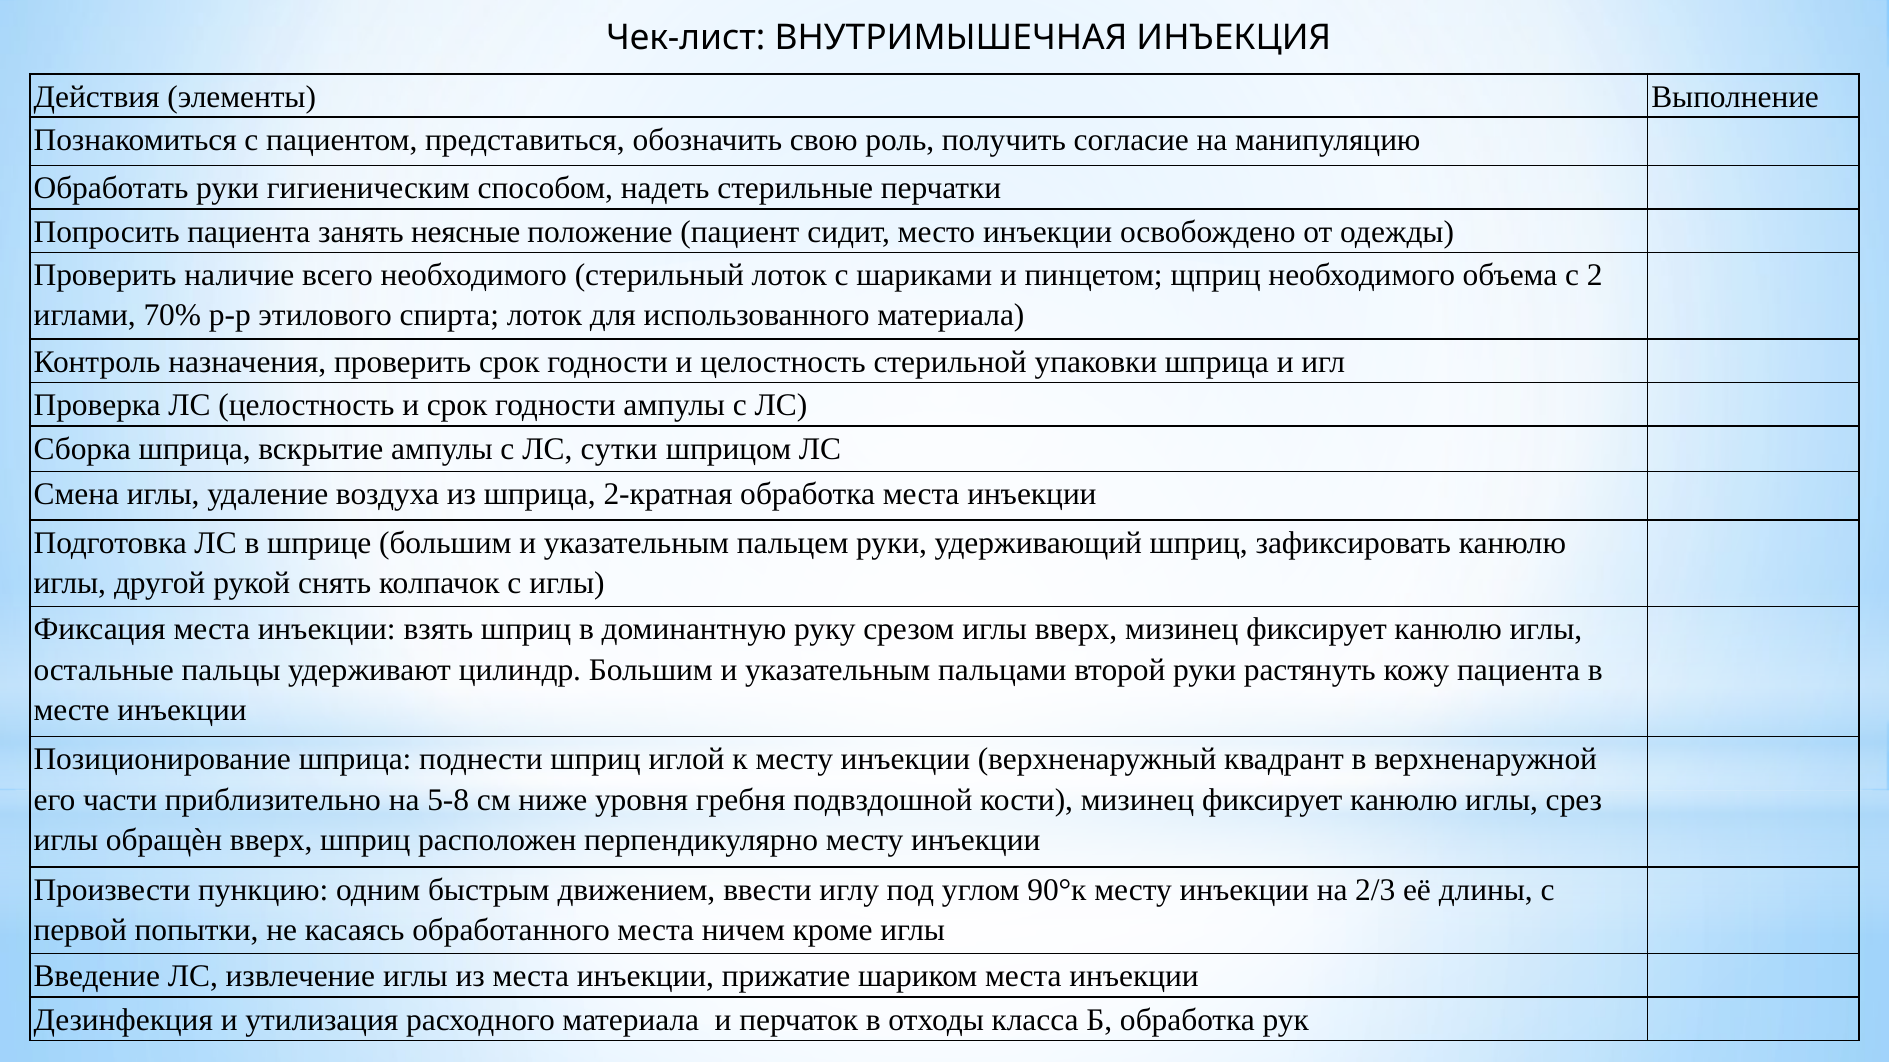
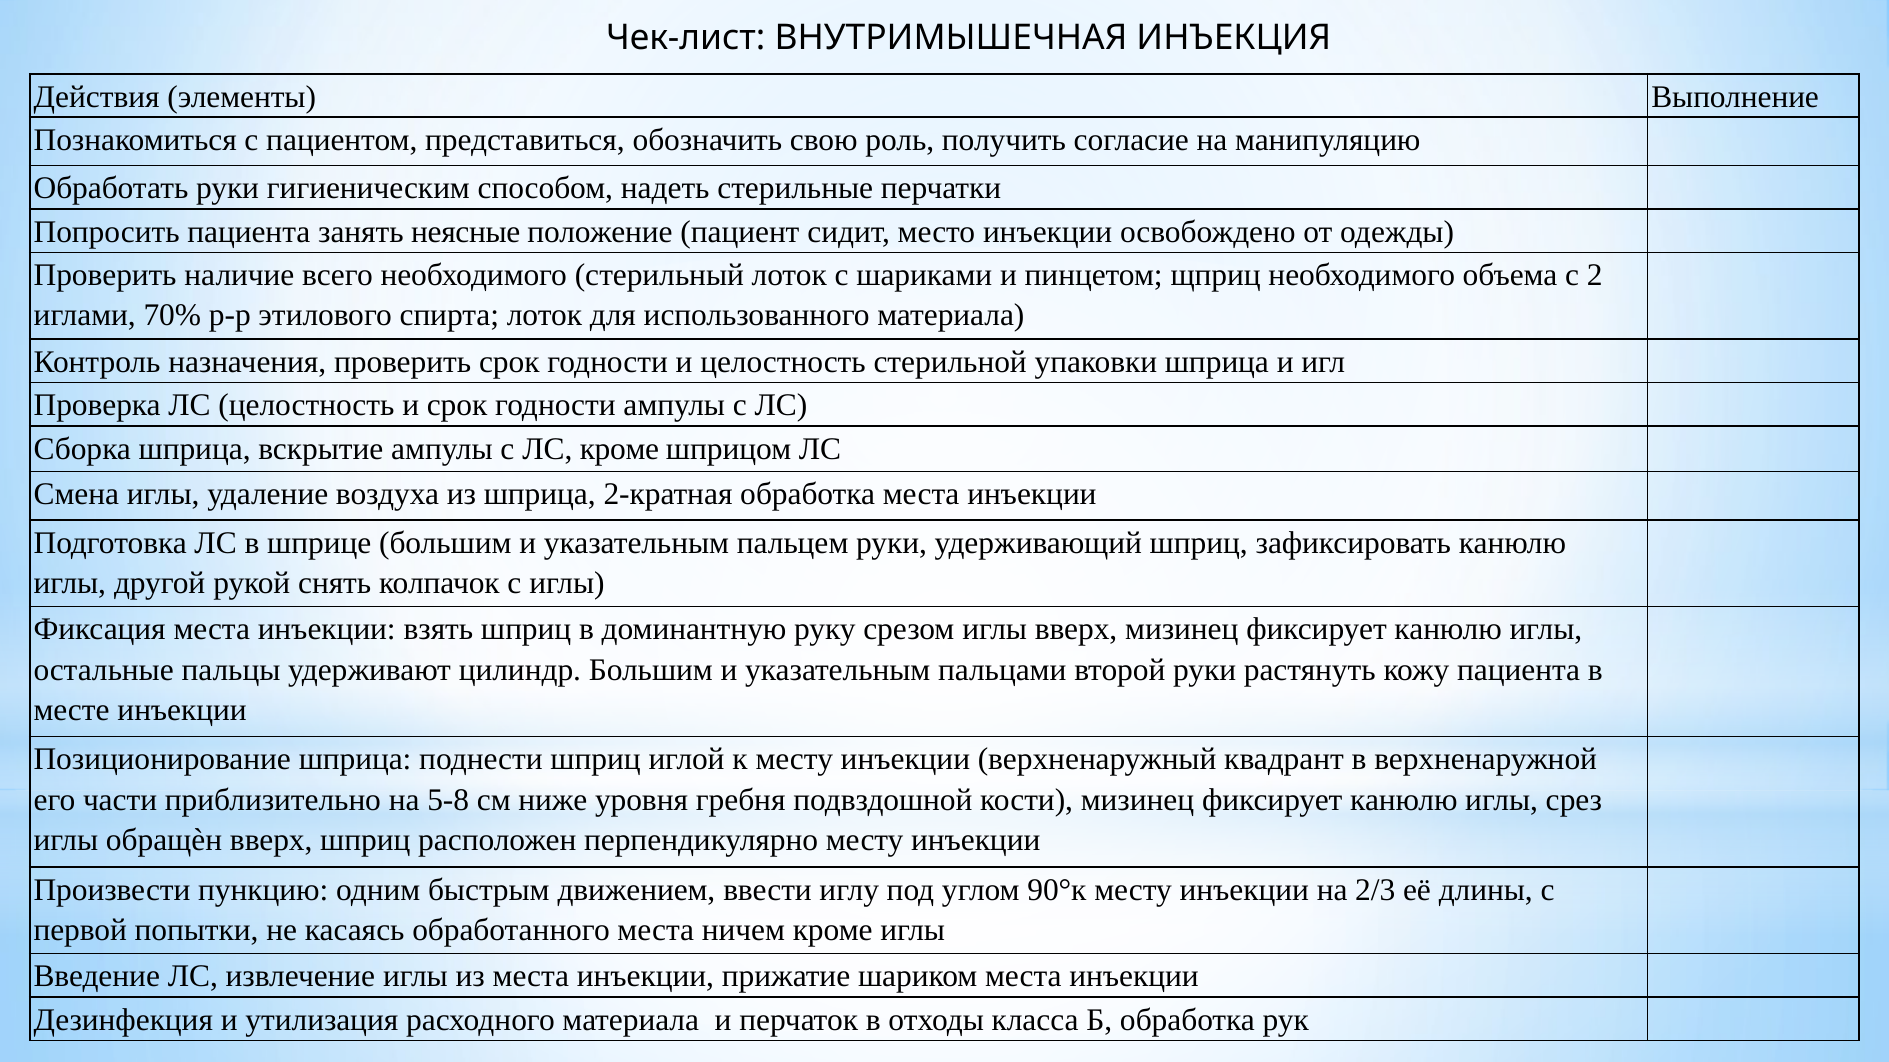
ЛС сутки: сутки -> кроме (619, 449)
